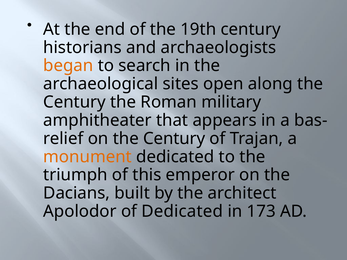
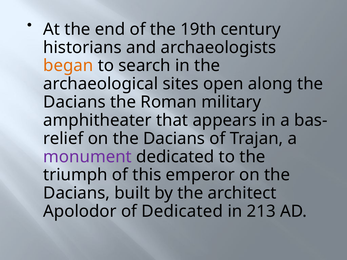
Century: Century -> Dacians (74, 102)
Century: Century -> Dacians (174, 139)
monument colour: orange -> purple (88, 157)
173: 173 -> 213 (261, 212)
